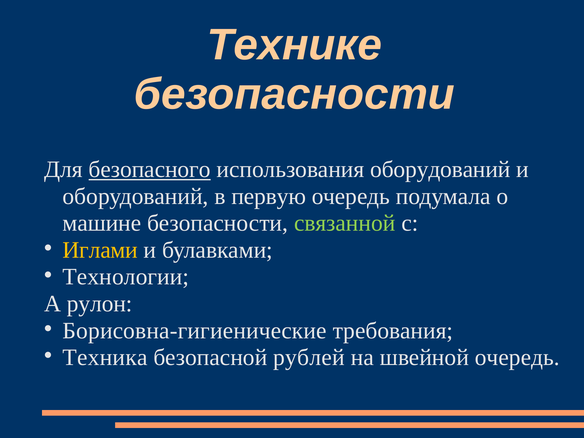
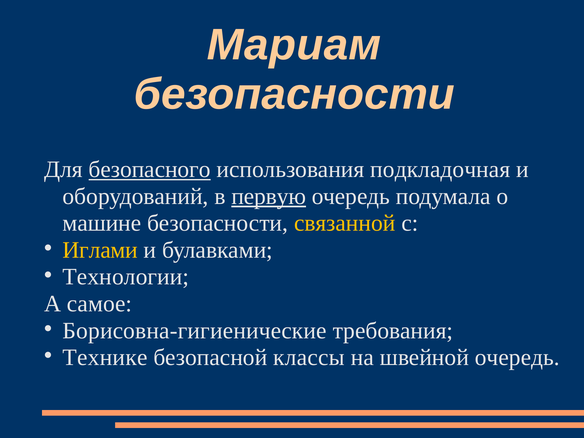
Технике: Технике -> Мариам (294, 45)
использования оборудований: оборудований -> подкладочная (440, 169)
первую underline: none -> present (269, 196)
связанной colour: light green -> yellow (345, 223)
рулон: рулон -> самое (100, 304)
Техника: Техника -> Технике (105, 357)
рублей: рублей -> классы (309, 357)
